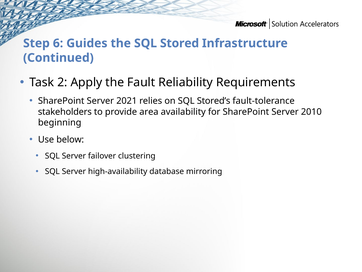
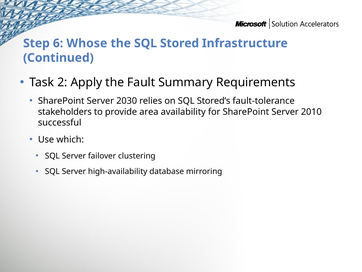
Guides: Guides -> Whose (87, 43)
Reliability: Reliability -> Summary (186, 82)
2021: 2021 -> 2030 (127, 101)
beginning: beginning -> successful (60, 123)
below: below -> which (70, 139)
